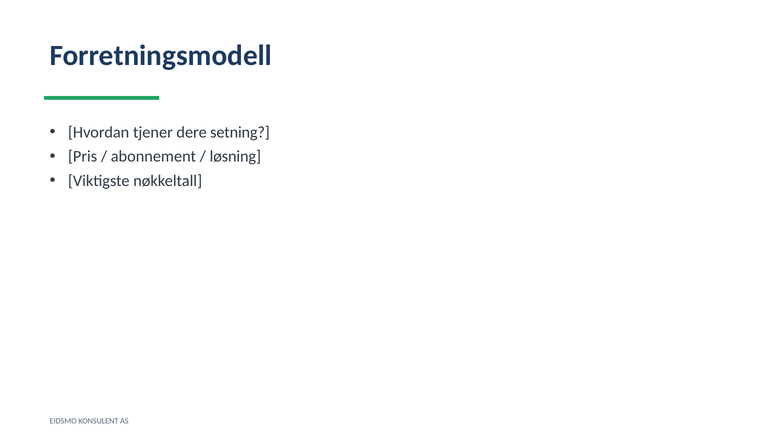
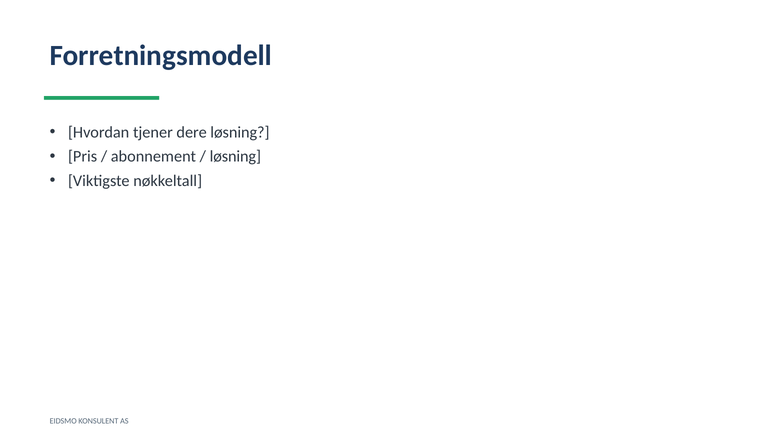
dere setning: setning -> løsning (240, 132)
